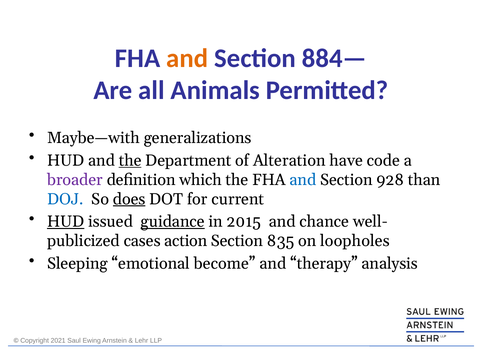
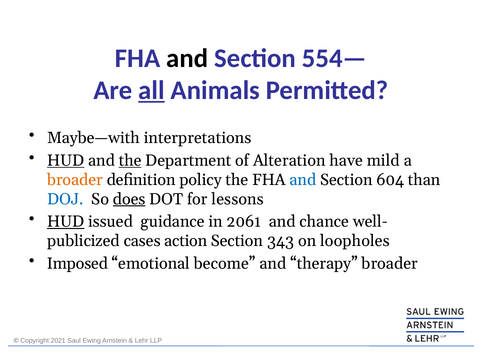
and colour: orange -> black (187, 58)
884—: 884— -> 554— (334, 58)
all underline: none -> present (151, 90)
generalizations: generalizations -> interpretations (198, 138)
HUD underline: none -> present (66, 160)
code: code -> mild (383, 160)
broader colour: purple -> orange (75, 179)
which: which -> policy (201, 179)
928: 928 -> 604 (390, 179)
current: current -> lessons (238, 199)
guidance underline: present -> none (173, 221)
2015: 2015 -> 2061 (244, 221)
835: 835 -> 343 (281, 241)
Sleeping: Sleeping -> Imposed (77, 263)
therapy analysis: analysis -> broader (390, 263)
